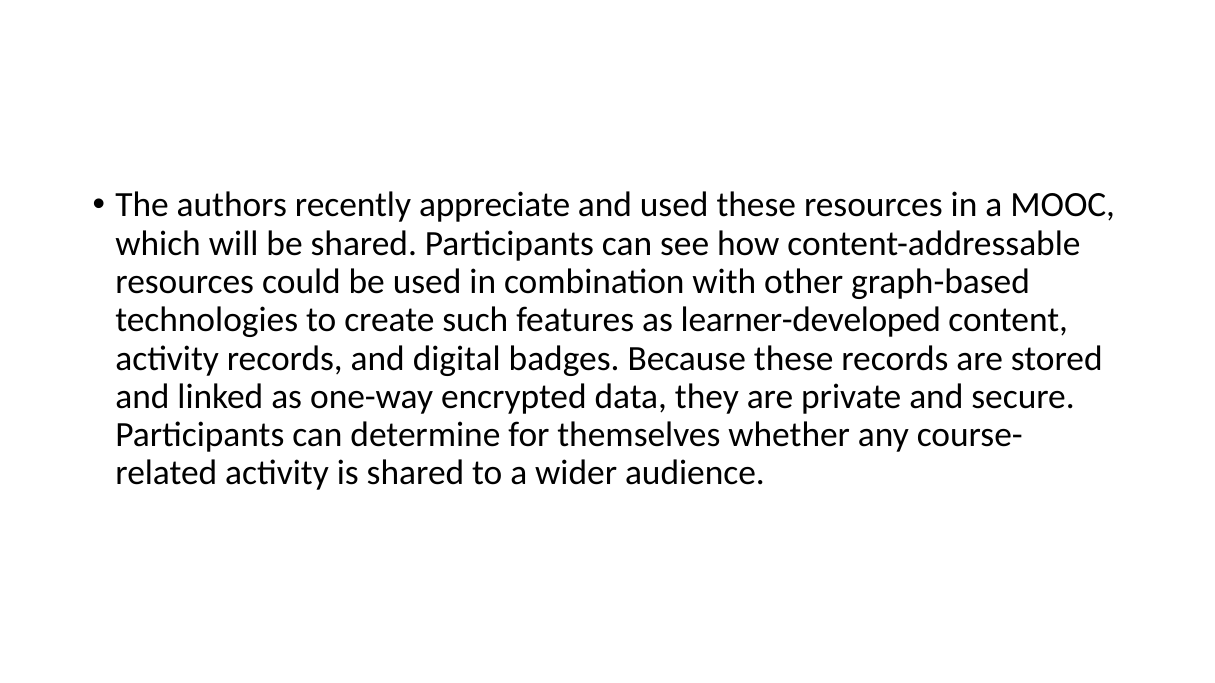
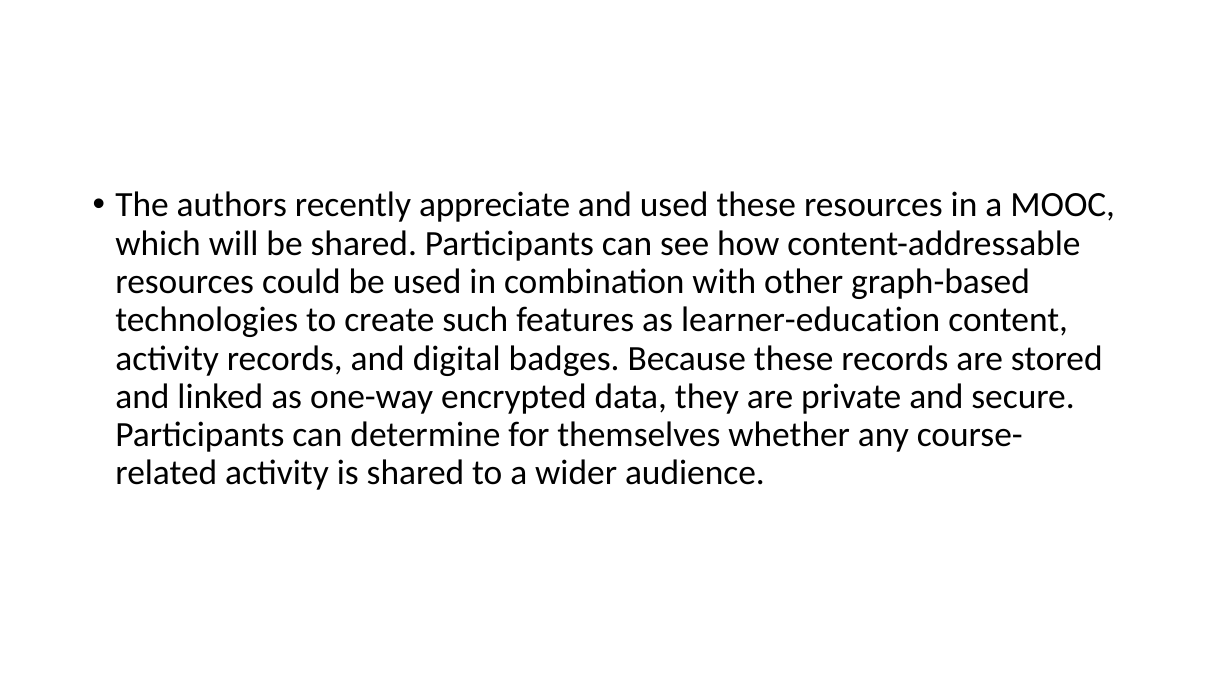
learner-developed: learner-developed -> learner-education (811, 320)
